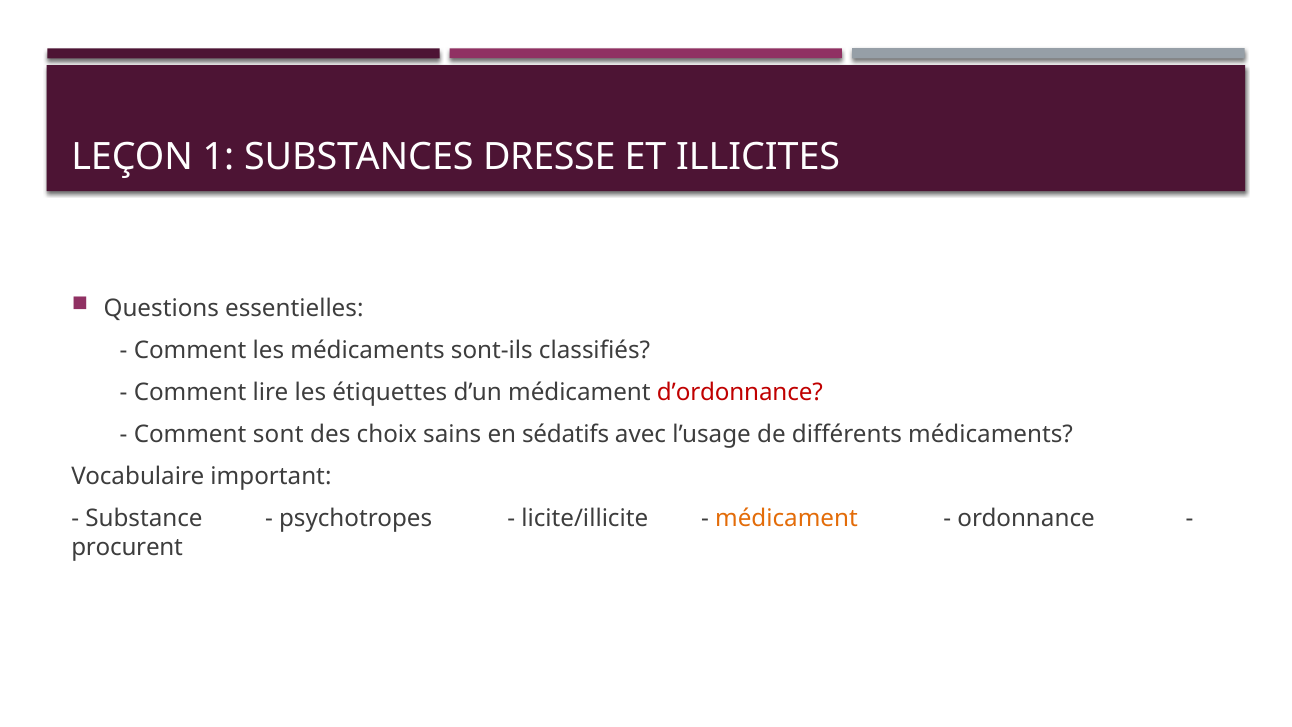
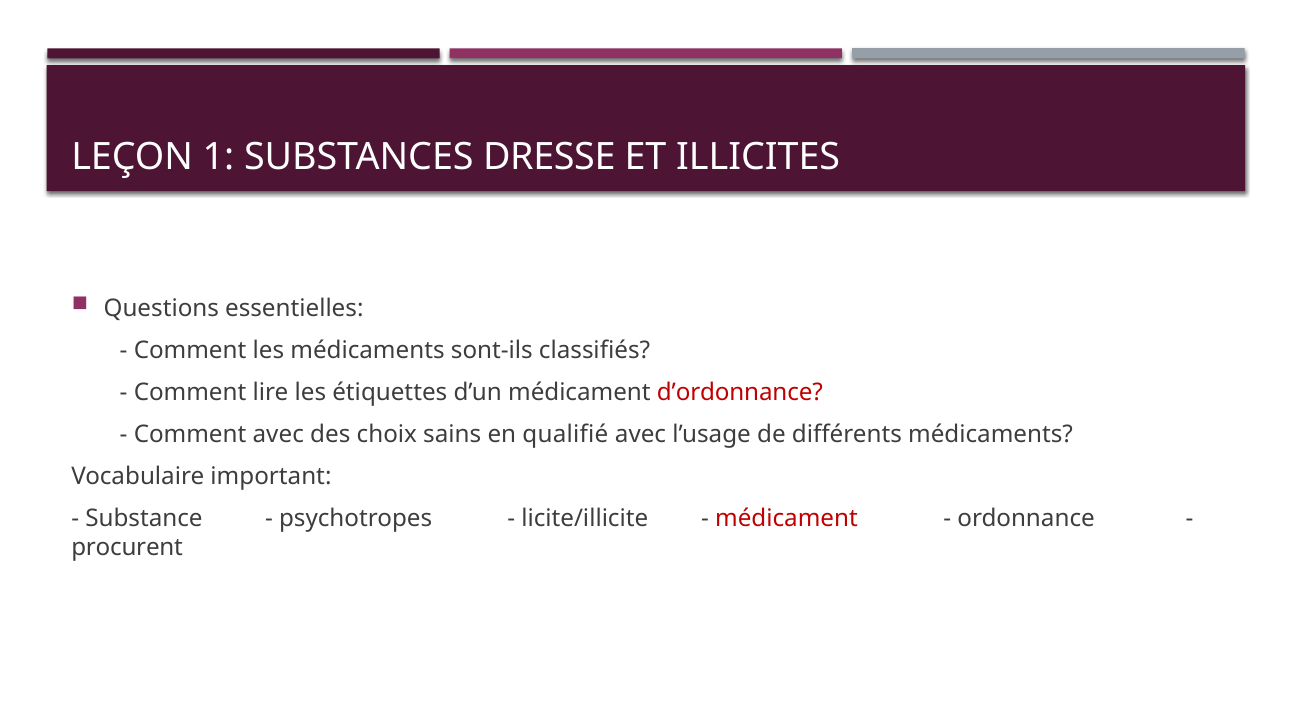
Comment sont: sont -> avec (278, 434)
sédatifs: sédatifs -> qualifié (565, 434)
médicament colour: orange -> red (786, 518)
